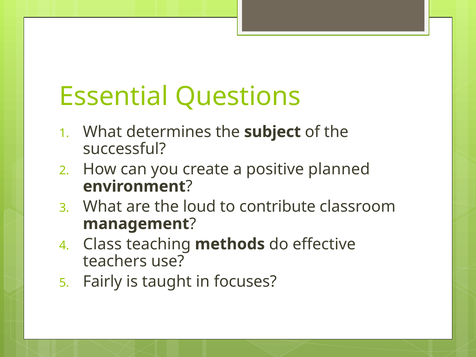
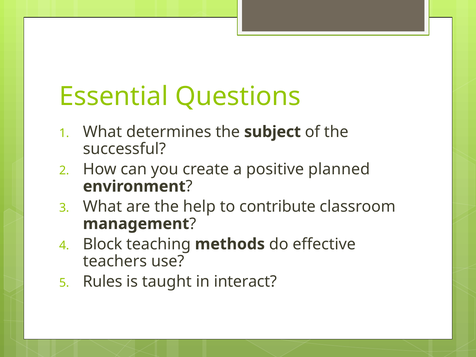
loud: loud -> help (199, 207)
Class: Class -> Block (103, 244)
Fairly: Fairly -> Rules (103, 282)
focuses: focuses -> interact (245, 282)
